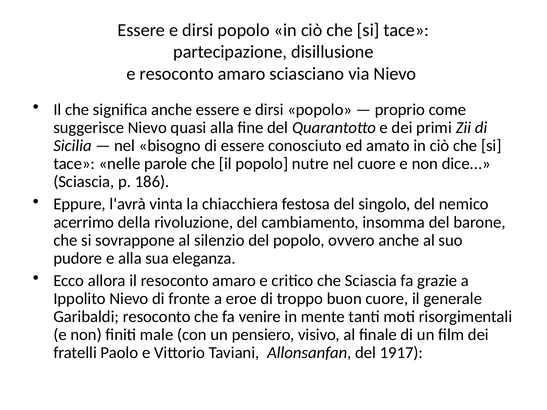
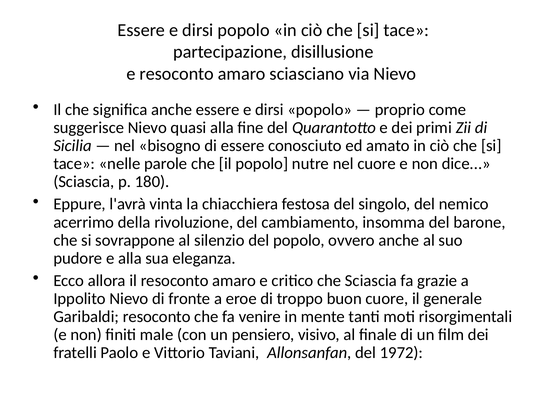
186: 186 -> 180 (152, 182)
1917: 1917 -> 1972 (401, 353)
